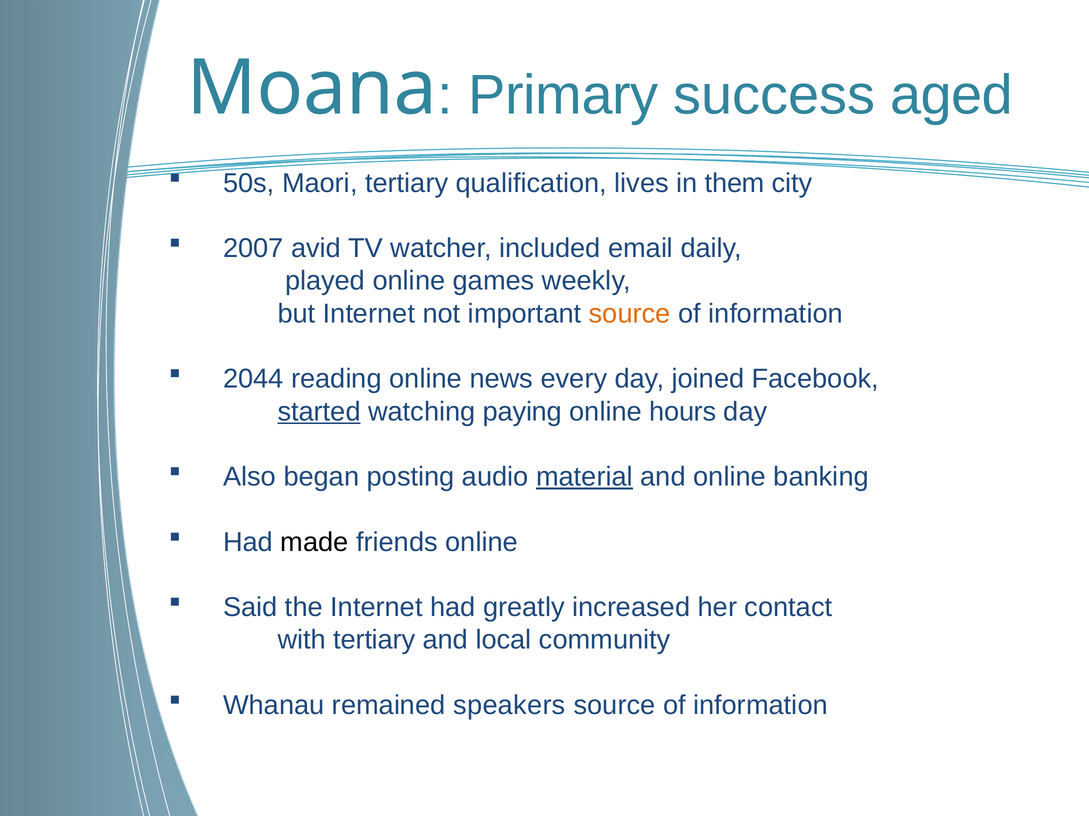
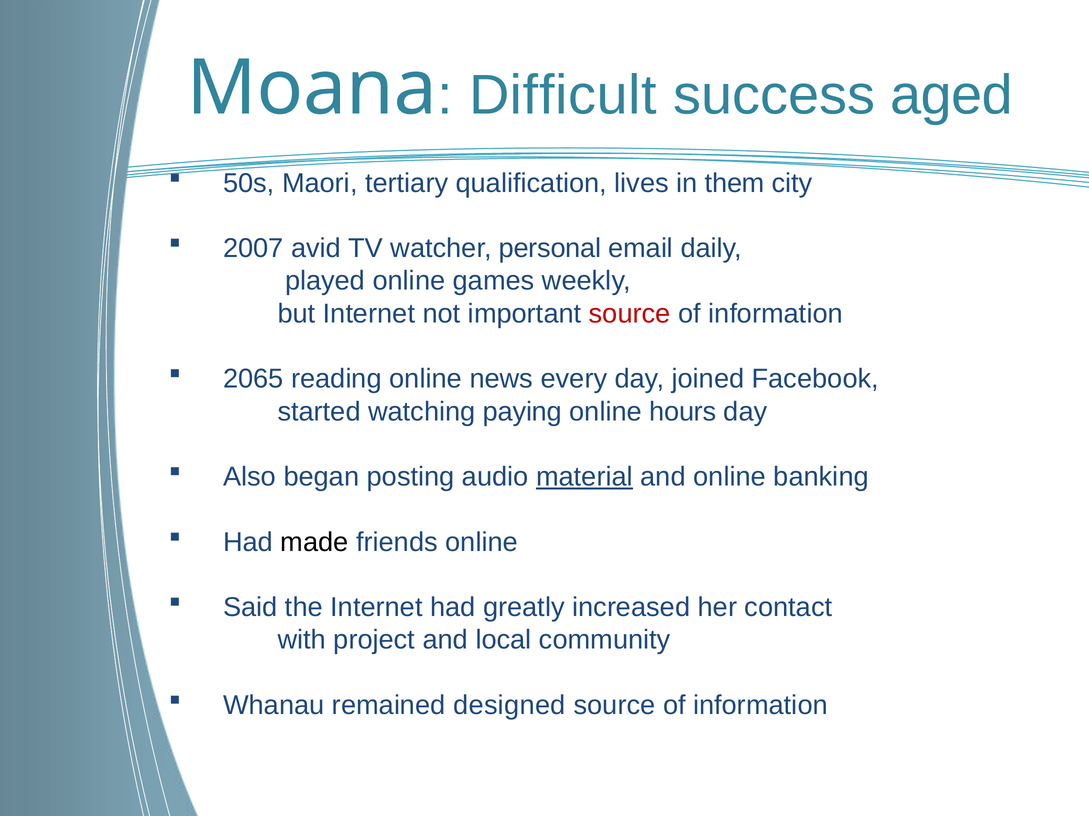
Primary: Primary -> Difficult (563, 95)
included: included -> personal (550, 249)
source colour: orange -> red (630, 314)
2044: 2044 -> 2065 (253, 379)
started underline: present -> none (319, 412)
with tertiary: tertiary -> project (374, 641)
speakers: speakers -> designed (509, 706)
